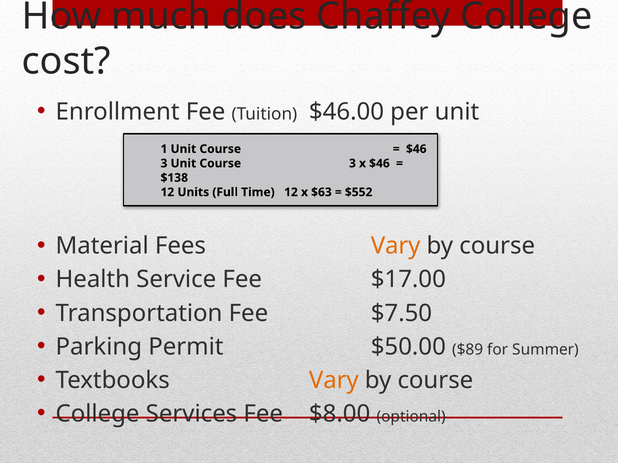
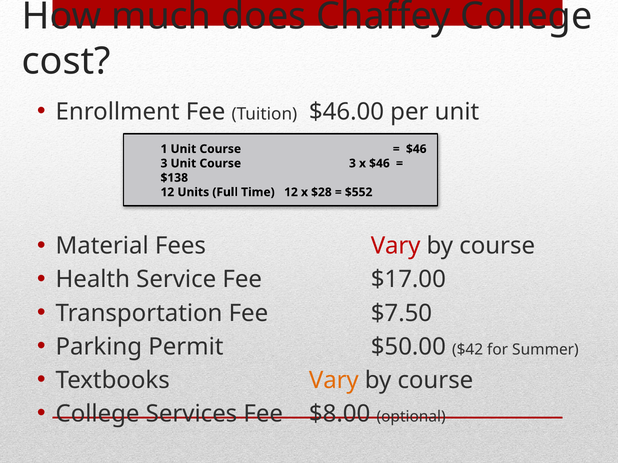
$63: $63 -> $28 (321, 192)
Vary colour: orange -> red (396, 246)
$89: $89 -> $42 (468, 350)
